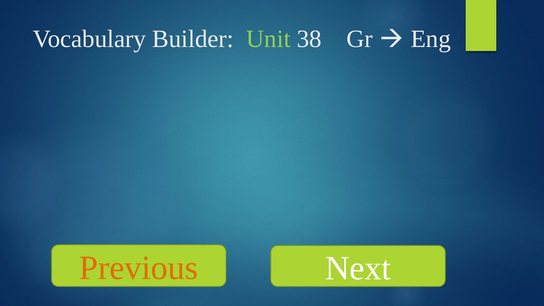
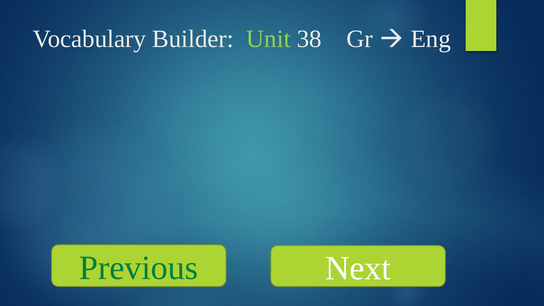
Previous colour: orange -> green (139, 268)
